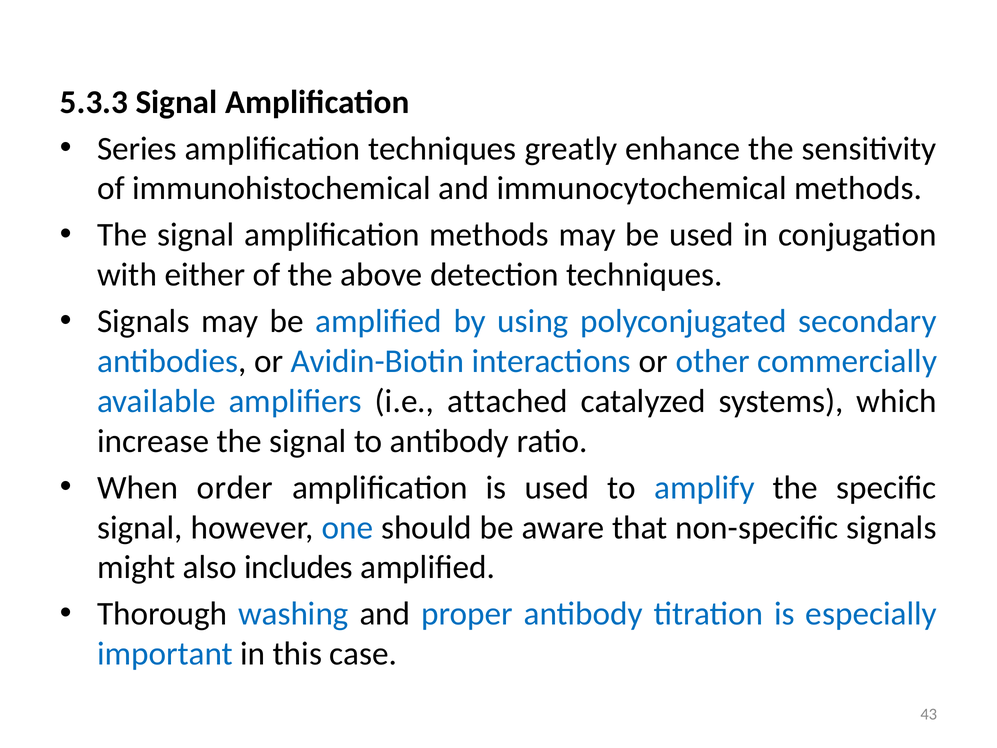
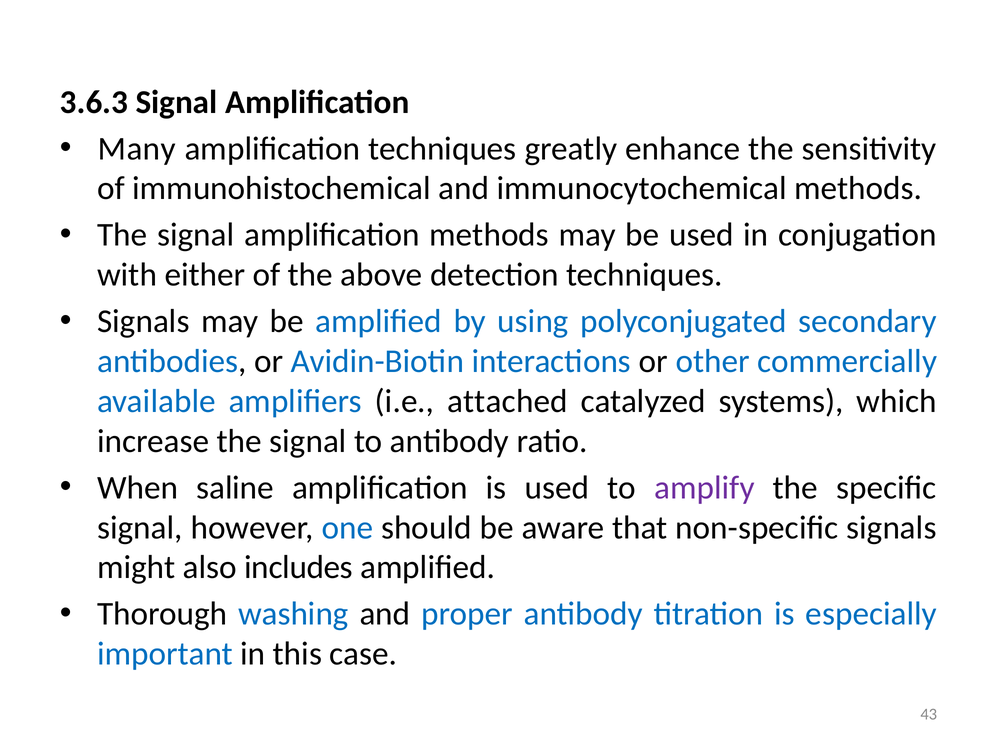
5.3.3: 5.3.3 -> 3.6.3 (94, 102)
Series: Series -> Many (137, 149)
order: order -> saline (235, 487)
amplify colour: blue -> purple (704, 487)
